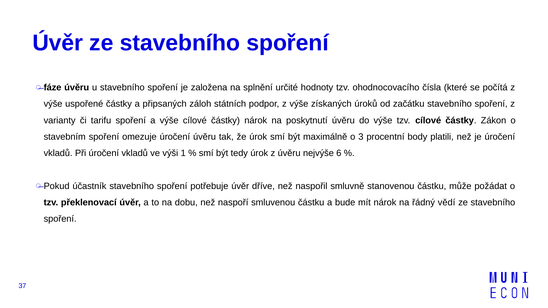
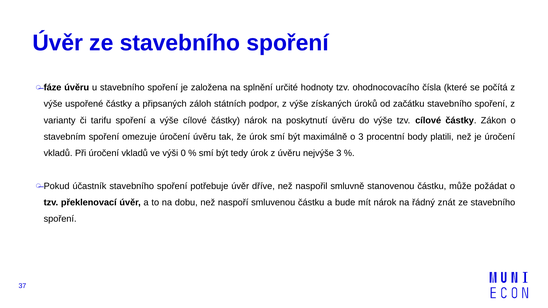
1: 1 -> 0 (183, 153)
nejvýše 6: 6 -> 3 (339, 153)
vědí: vědí -> znát (447, 203)
